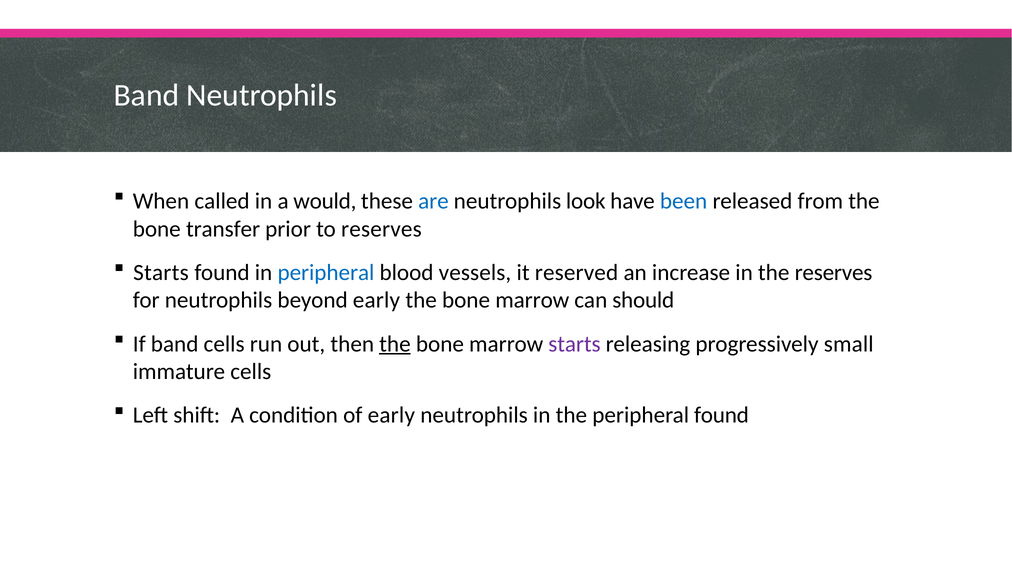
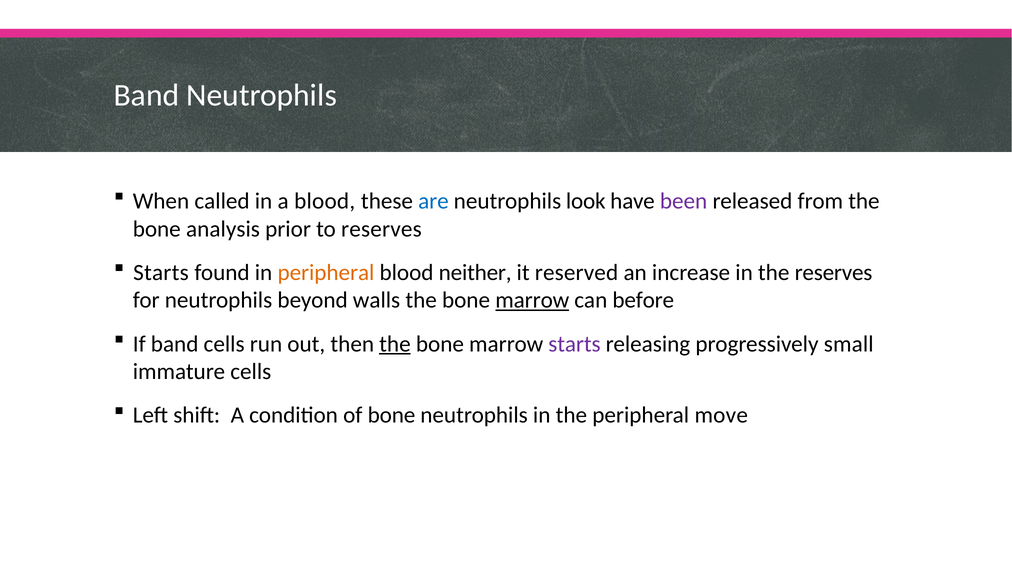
a would: would -> blood (325, 201)
been colour: blue -> purple (684, 201)
transfer: transfer -> analysis (223, 229)
peripheral colour: blue -> orange (326, 273)
vessels: vessels -> neither (475, 273)
beyond early: early -> walls (377, 300)
marrow underline: none -> present (532, 300)
should: should -> before (643, 300)
of early: early -> bone (391, 416)
peripheral found: found -> move (721, 416)
